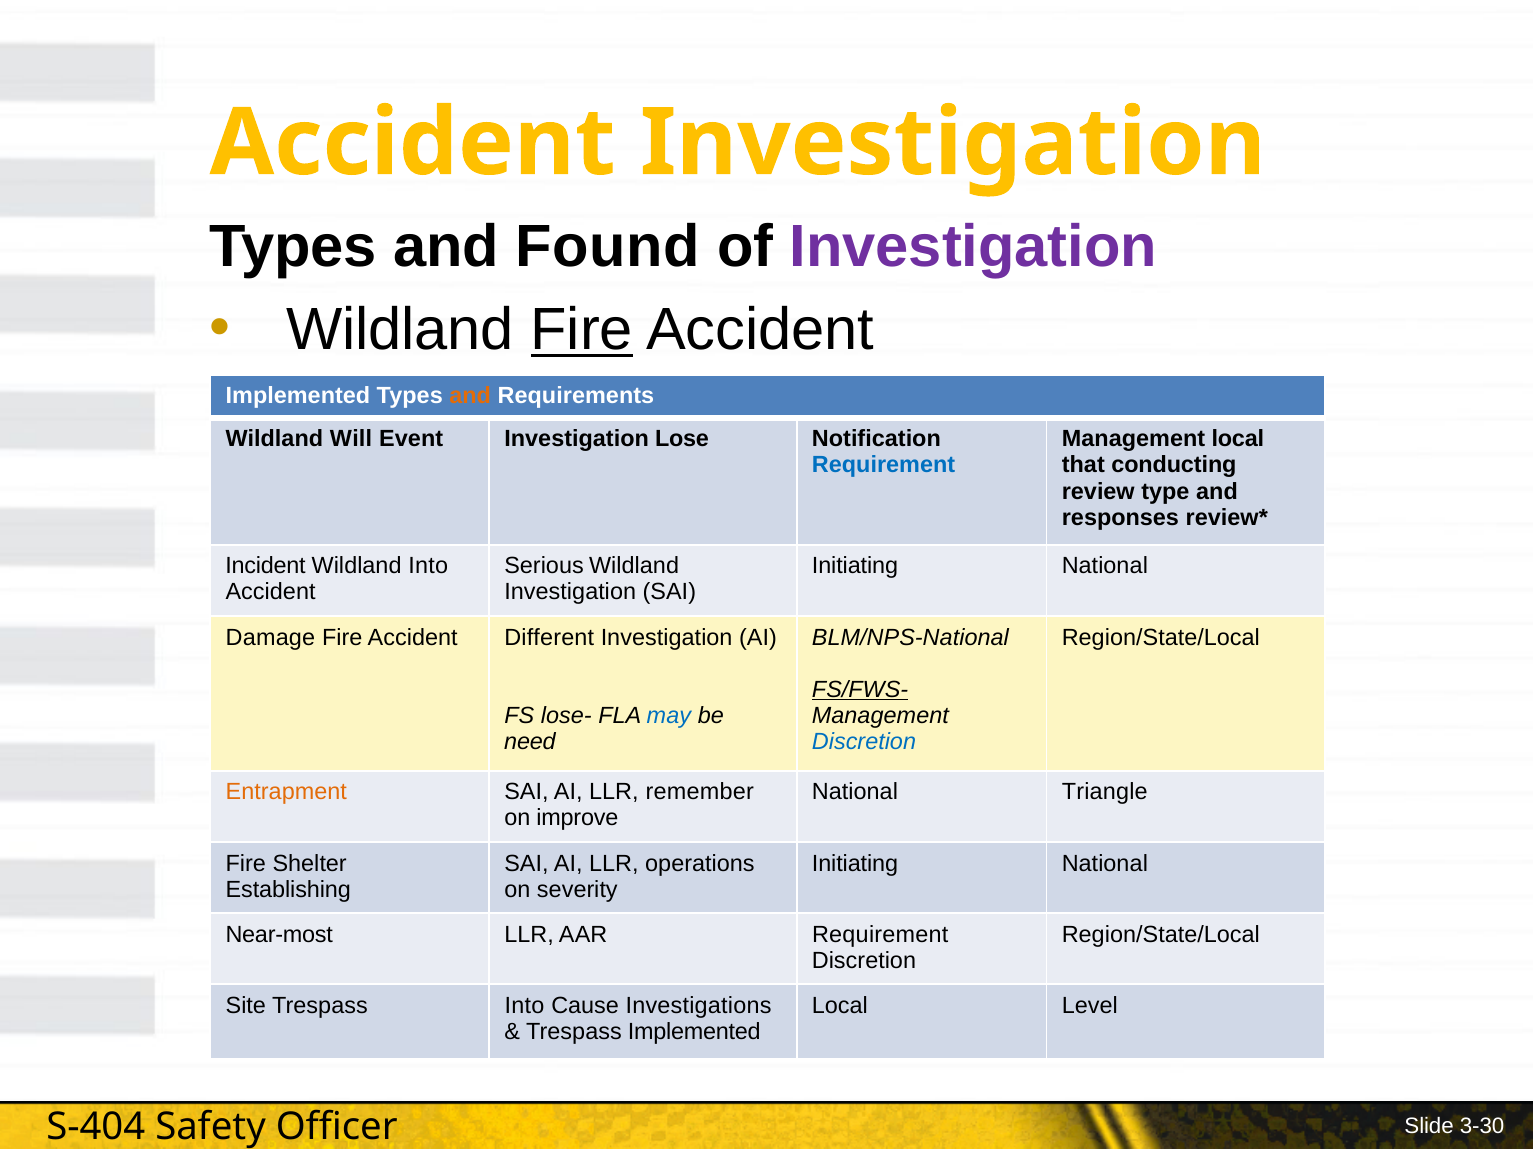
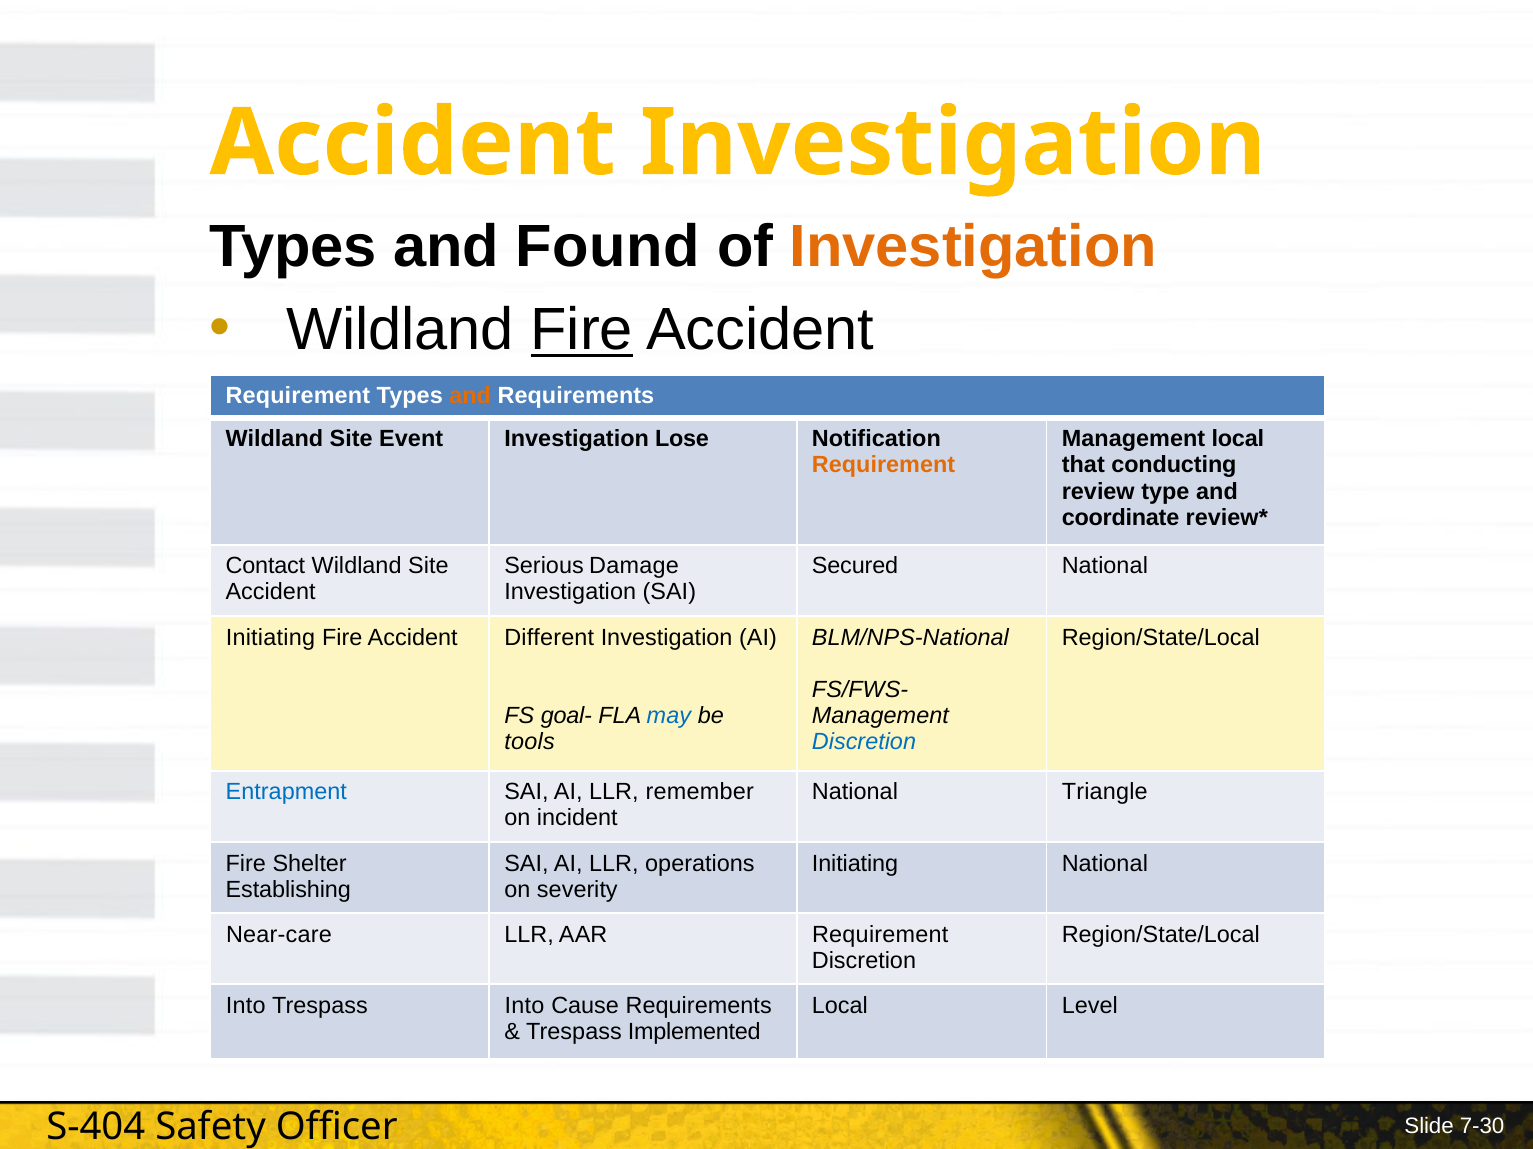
Investigation colour: purple -> orange (973, 247)
Implemented: Implemented -> Requirement (298, 396)
Will: Will -> Site (351, 439)
Requirement colour: blue -> orange (884, 466)
responses: responses -> coordinate (1121, 518)
Incident: Incident -> Contact (265, 567)
Into: Into -> Site (428, 567)
Serious Wildland: Wildland -> Damage (634, 567)
Initiating: Initiating -> Secured (855, 567)
Damage: Damage -> Initiating (270, 638)
FS/FWS- underline: present -> none (860, 690)
lose-: lose- -> goal- (566, 716)
need: need -> tools (530, 742)
Entrapment colour: orange -> blue (286, 793)
improve: improve -> incident (577, 819)
Near-most: Near-most -> Near-care (279, 935)
Site: Site -> Into (246, 1006)
Cause Investigations: Investigations -> Requirements (699, 1006)
3-30: 3-30 -> 7-30 (1482, 1127)
